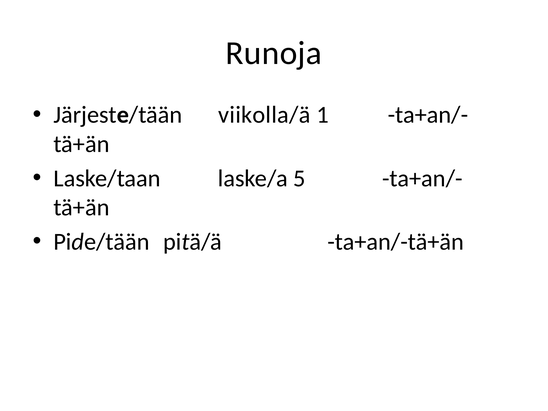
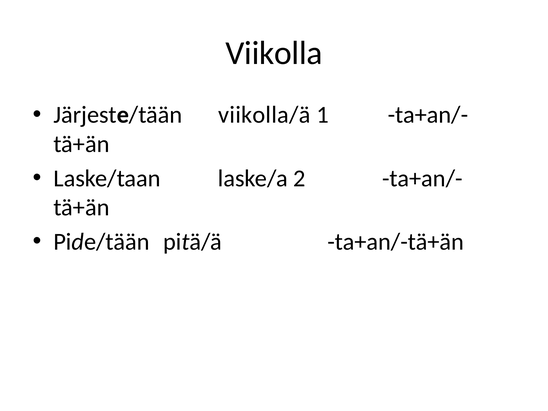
Runoja: Runoja -> Viikolla (274, 53)
5: 5 -> 2 (299, 178)
